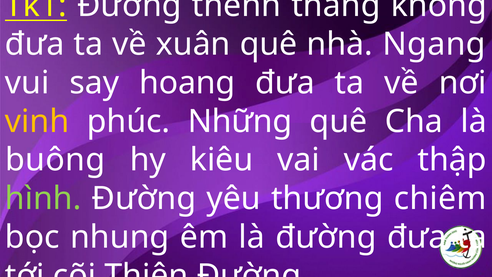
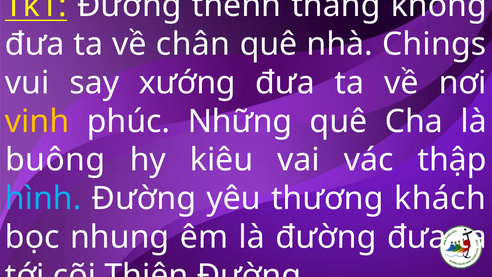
xuân: xuân -> chân (193, 44)
Ngang: Ngang -> Chings (434, 44)
hoang: hoang -> xướng (187, 83)
hình colour: light green -> light blue (43, 198)
chiêm: chiêm -> khách (440, 198)
